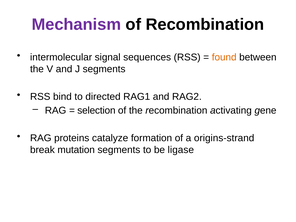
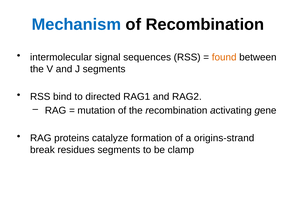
Mechanism colour: purple -> blue (76, 25)
selection: selection -> mutation (96, 110)
mutation: mutation -> residues (76, 150)
ligase: ligase -> clamp (181, 150)
